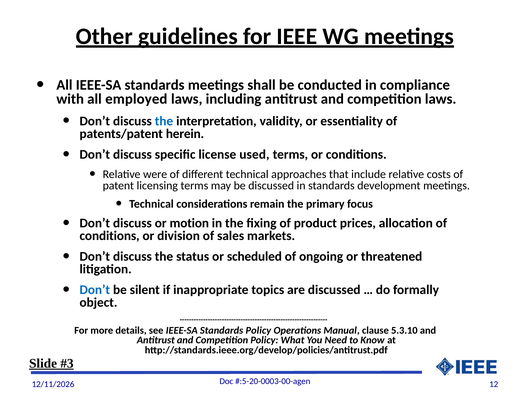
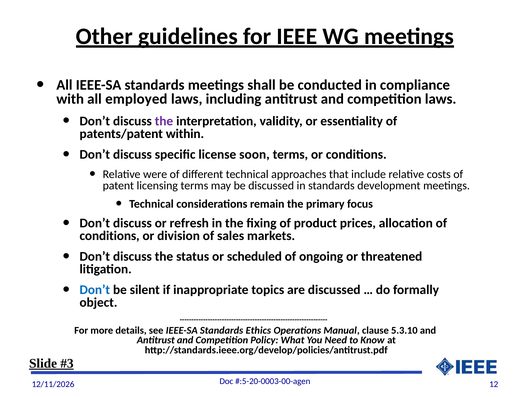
the colour: blue -> purple (164, 121)
herein: herein -> within (185, 134)
used: used -> soon (254, 155)
motion: motion -> refresh (189, 223)
Standards Policy: Policy -> Ethics (258, 331)
